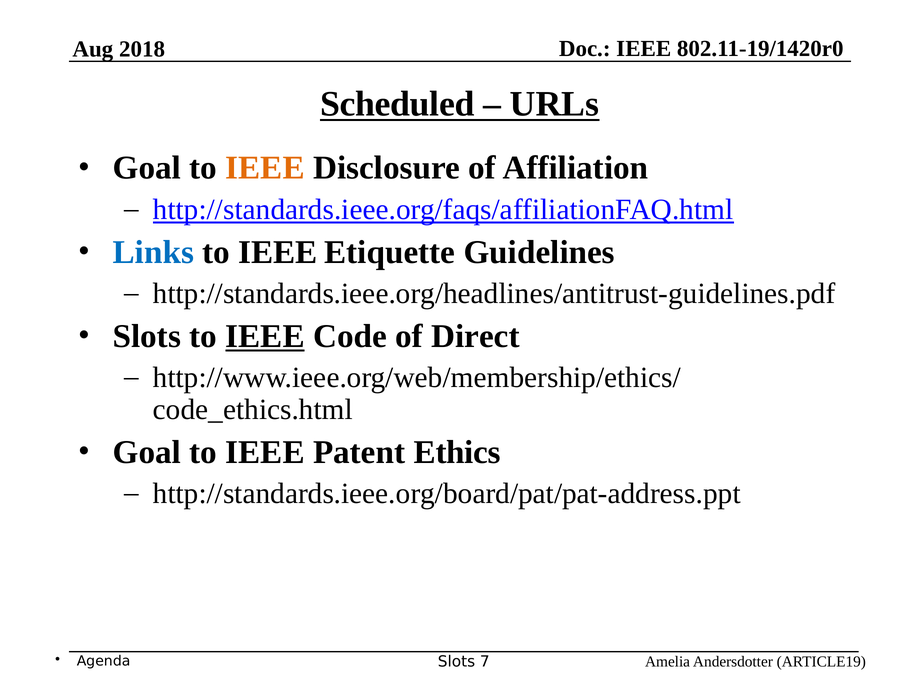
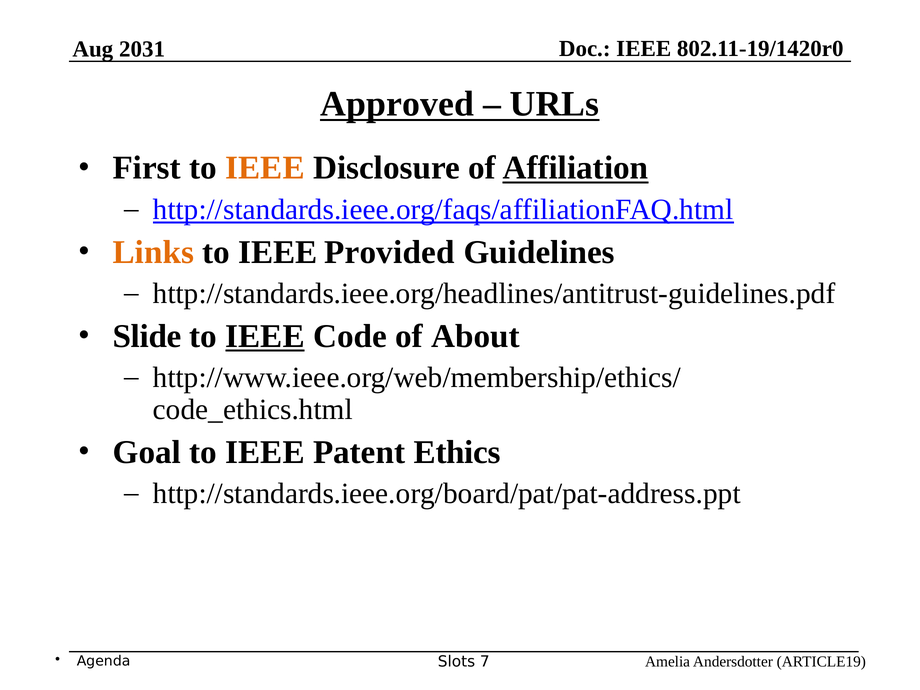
2018: 2018 -> 2031 (142, 49)
Scheduled: Scheduled -> Approved (397, 104)
Goal: Goal -> First (147, 168)
Affiliation underline: none -> present (575, 168)
Links colour: blue -> orange (153, 252)
Etiquette: Etiquette -> Provided (390, 252)
Slots: Slots -> Slide (147, 336)
Direct: Direct -> About (475, 336)
